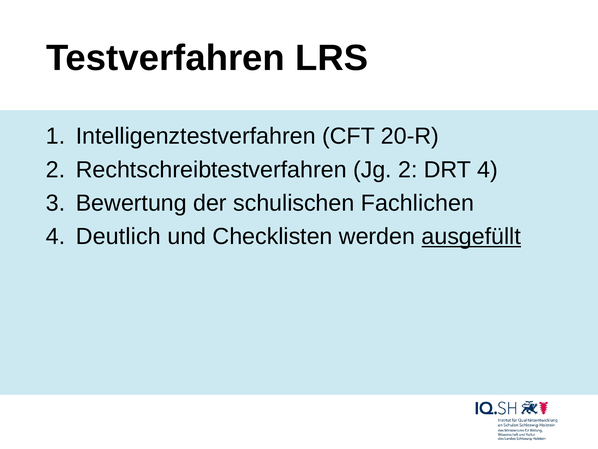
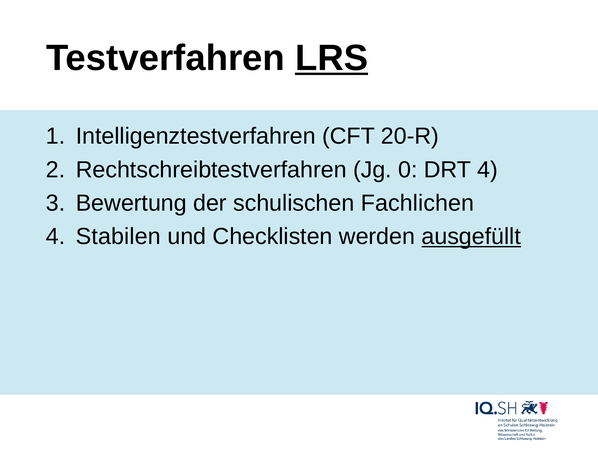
LRS underline: none -> present (332, 58)
Jg 2: 2 -> 0 (408, 169)
Deutlich: Deutlich -> Stabilen (118, 236)
